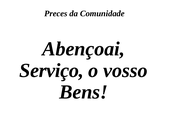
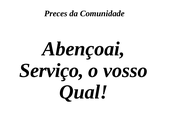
Bens: Bens -> Qual (84, 92)
